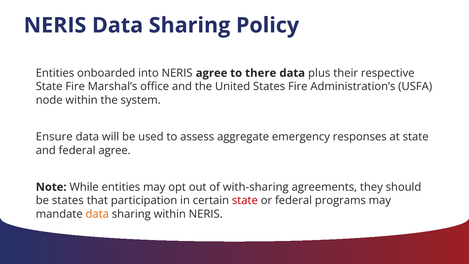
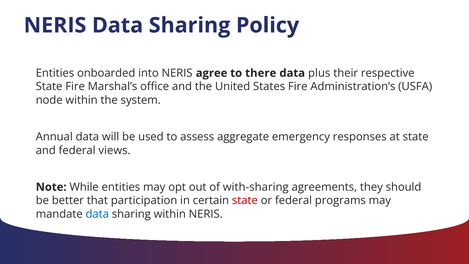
Ensure: Ensure -> Annual (54, 137)
federal agree: agree -> views (115, 150)
be states: states -> better (68, 200)
data colour: orange -> blue (97, 214)
